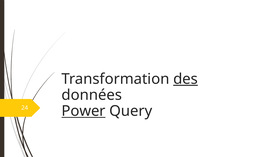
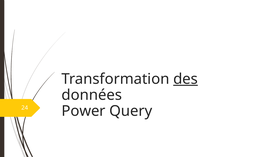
Power underline: present -> none (84, 111)
